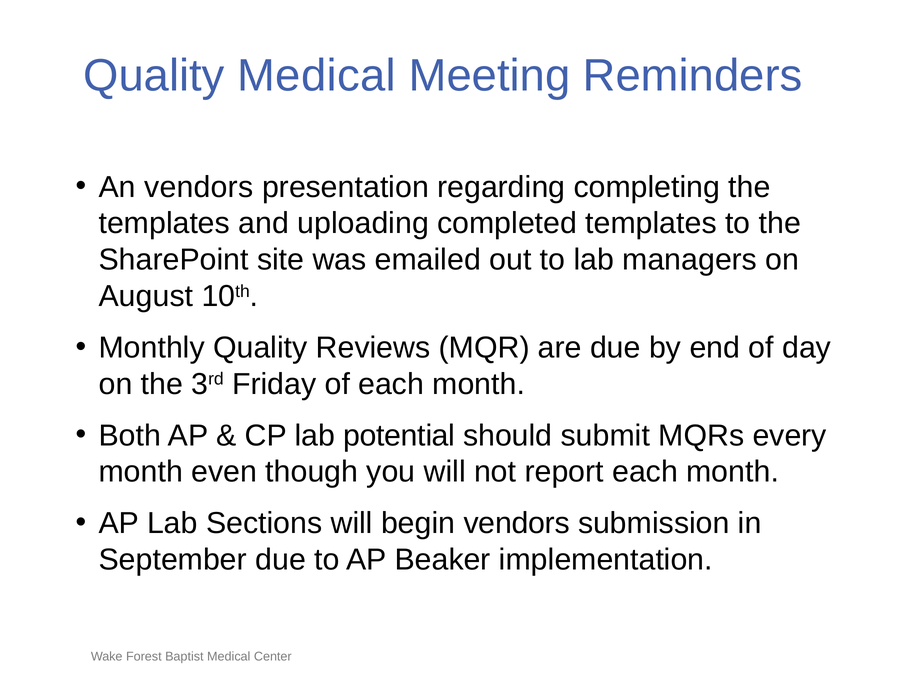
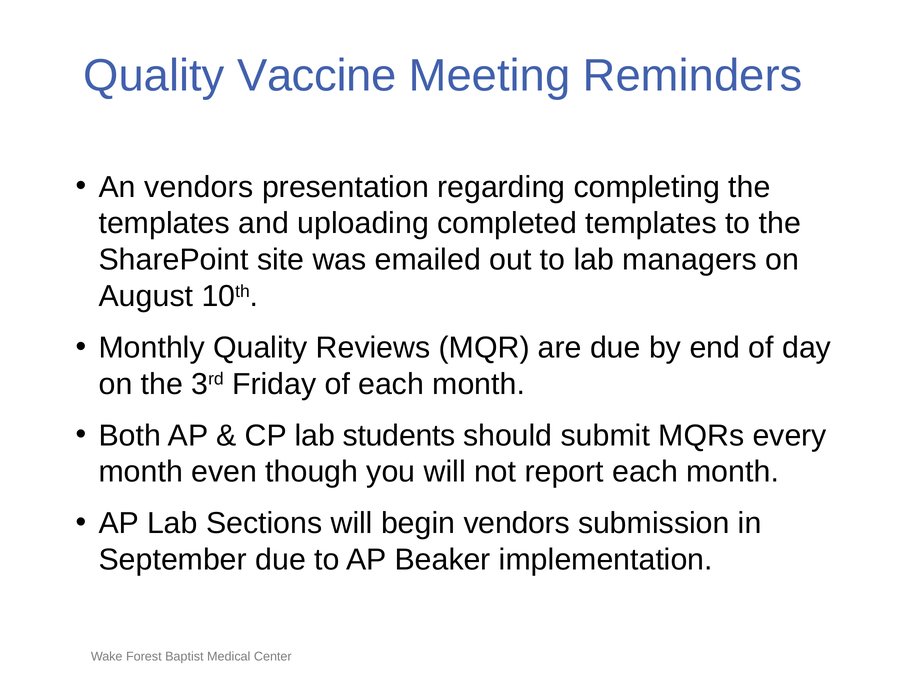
Quality Medical: Medical -> Vaccine (317, 76)
potential: potential -> students (399, 435)
